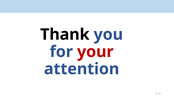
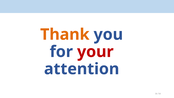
Thank colour: black -> orange (65, 34)
